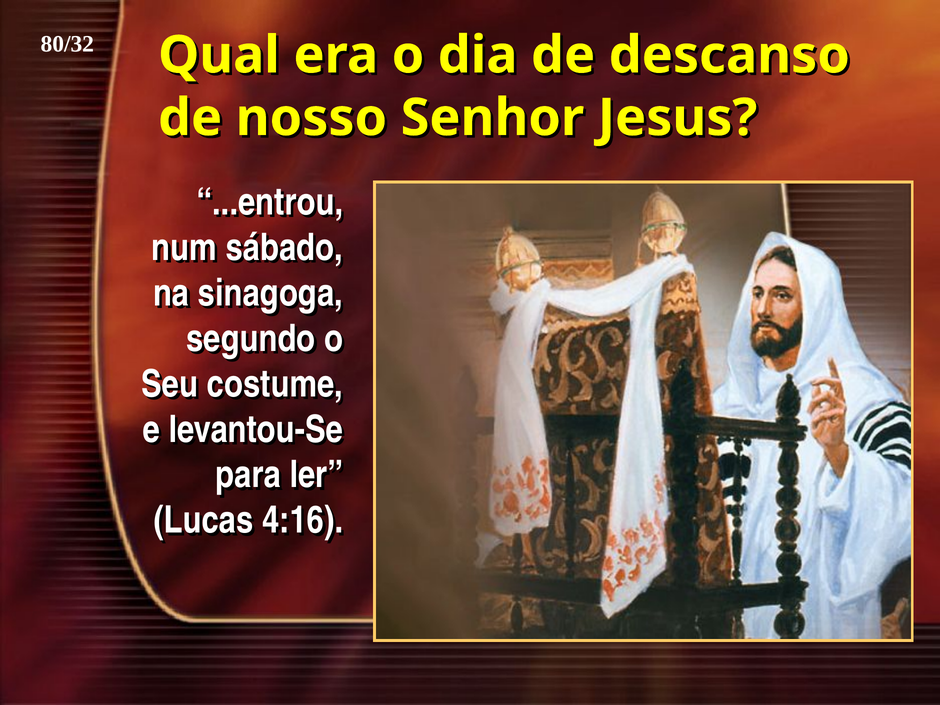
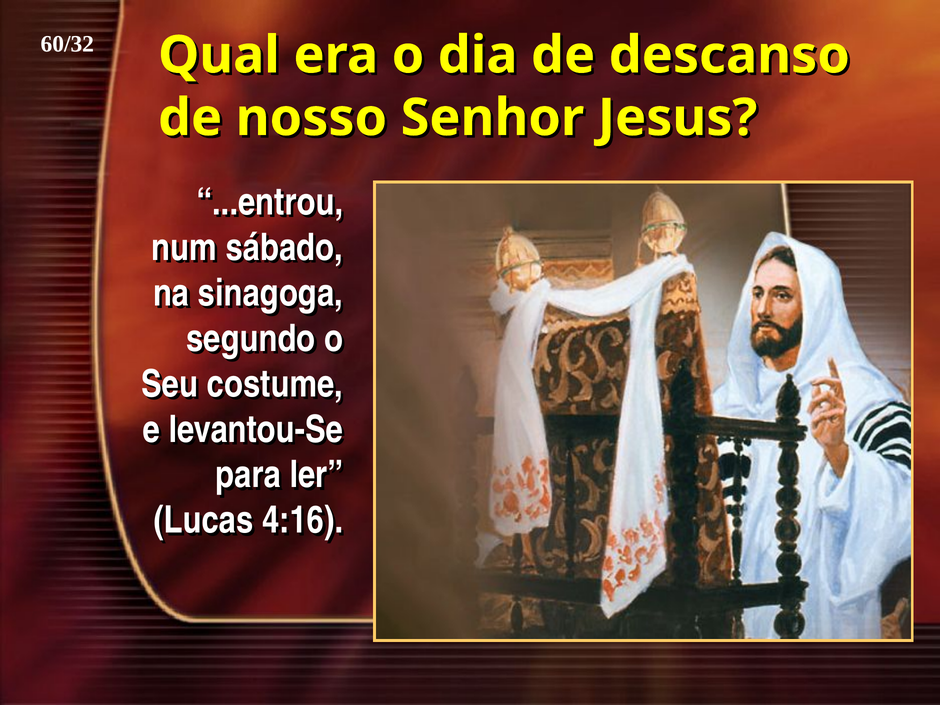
80/32: 80/32 -> 60/32 (67, 44)
